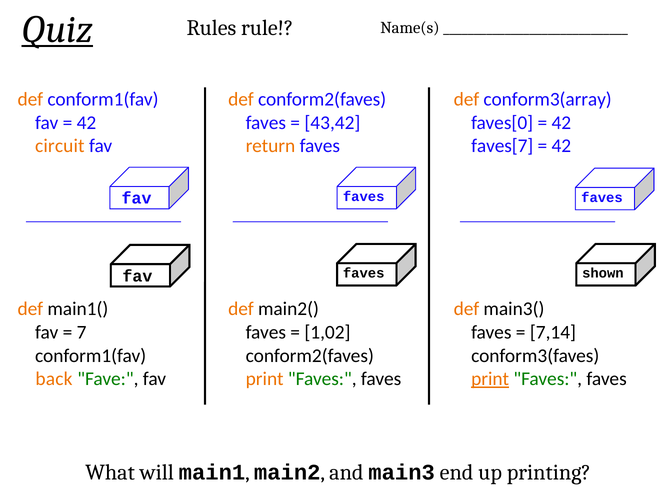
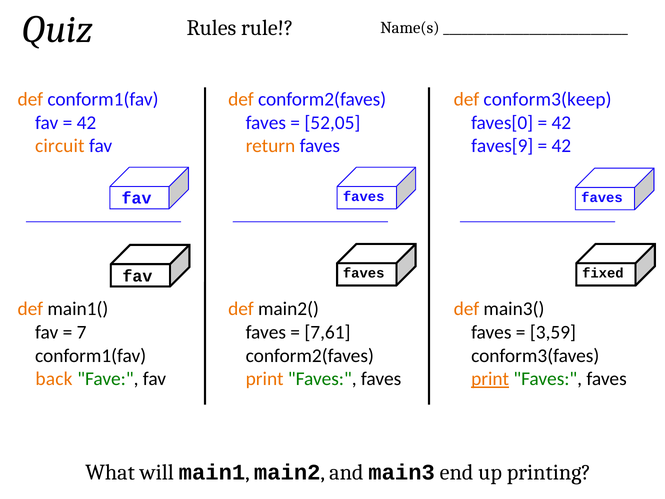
Quiz underline: present -> none (57, 29)
conform3(array: conform3(array -> conform3(keep (548, 99)
43,42: 43,42 -> 52,05 (332, 123)
faves[7: faves[7 -> faves[9 (502, 146)
shown: shown -> fixed (603, 273)
1,02: 1,02 -> 7,61 (327, 332)
7,14: 7,14 -> 3,59 (553, 332)
